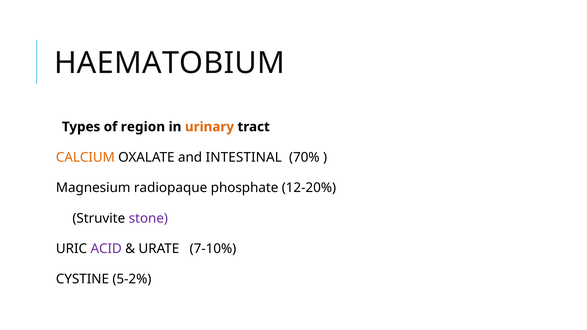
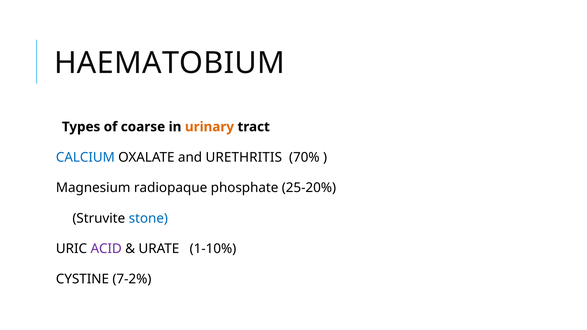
region: region -> coarse (143, 127)
CALCIUM colour: orange -> blue (85, 157)
INTESTINAL: INTESTINAL -> URETHRITIS (244, 157)
12-20%: 12-20% -> 25-20% (309, 188)
stone colour: purple -> blue (148, 218)
7-10%: 7-10% -> 1-10% (213, 249)
5-2%: 5-2% -> 7-2% (132, 279)
